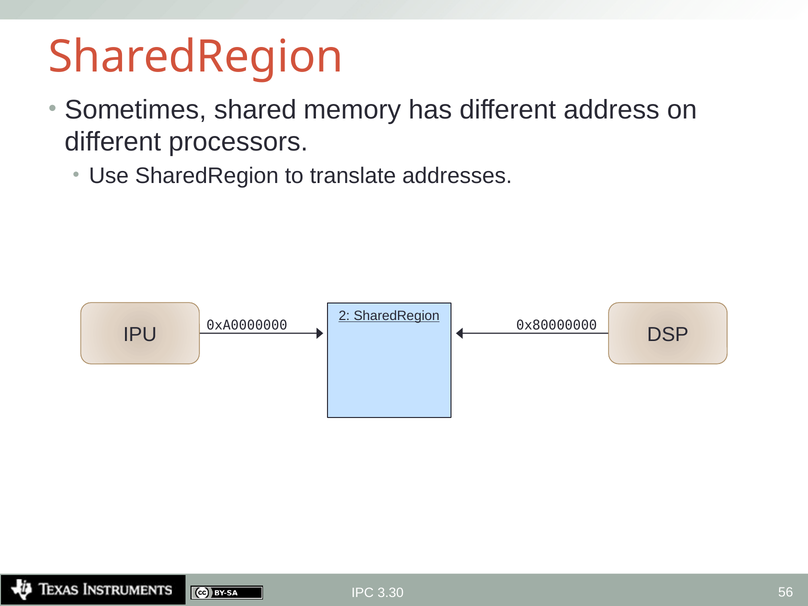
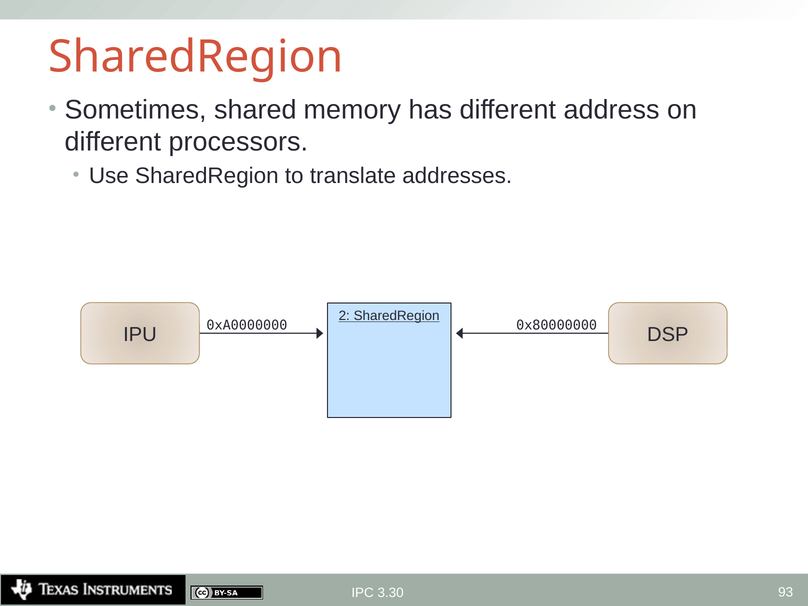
56: 56 -> 93 (786, 592)
